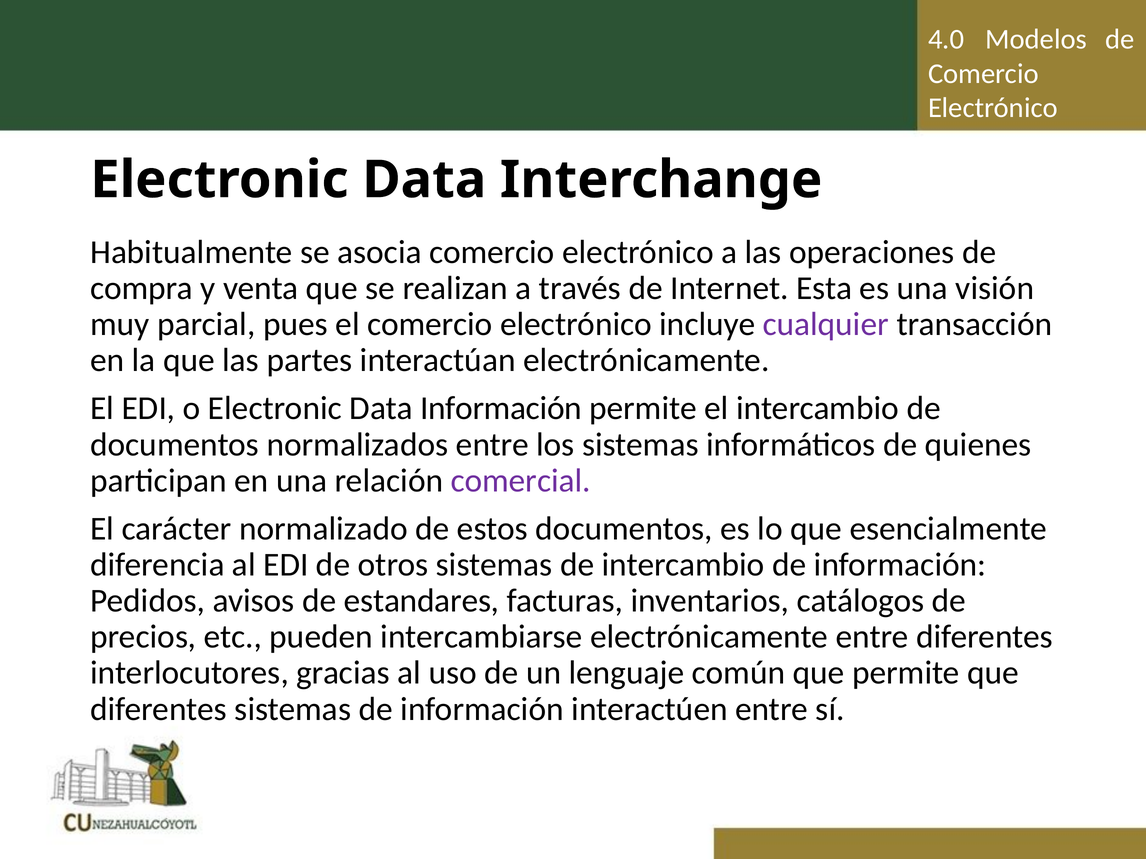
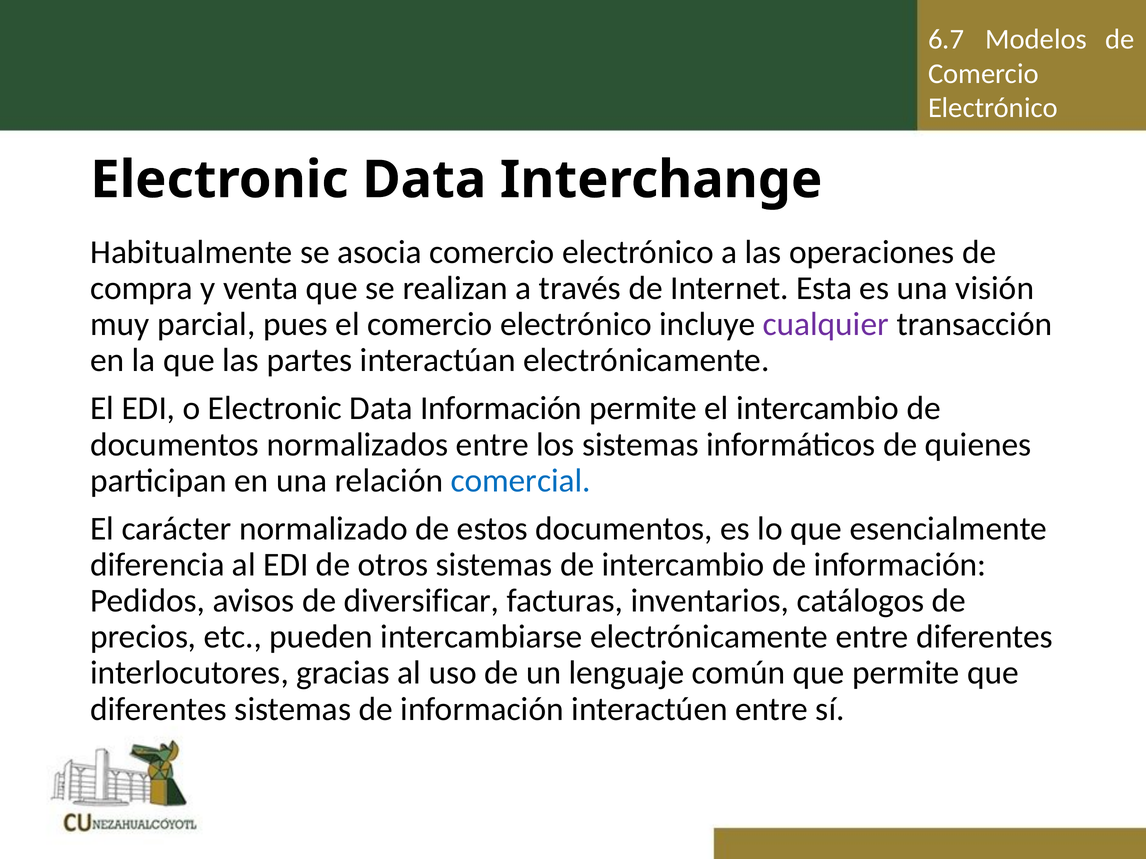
4.0: 4.0 -> 6.7 (946, 39)
comercial colour: purple -> blue (521, 481)
estandares: estandares -> diversificar (422, 601)
